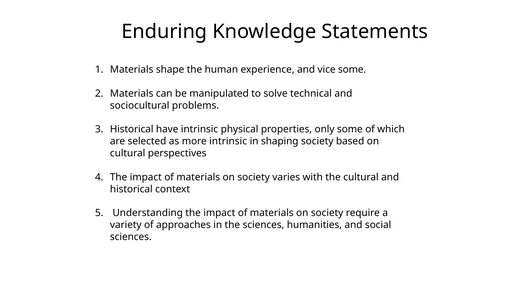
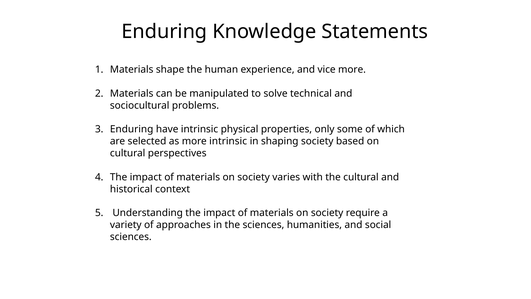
vice some: some -> more (352, 69)
Historical: Historical -> Enduring (132, 129)
